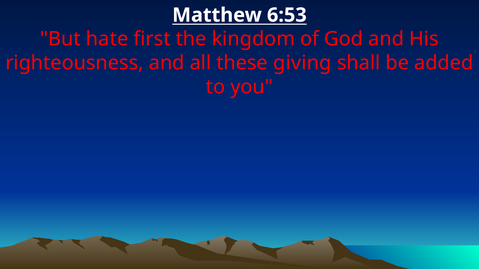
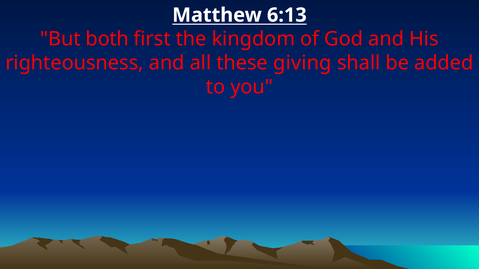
6:53: 6:53 -> 6:13 (287, 15)
hate: hate -> both (107, 39)
